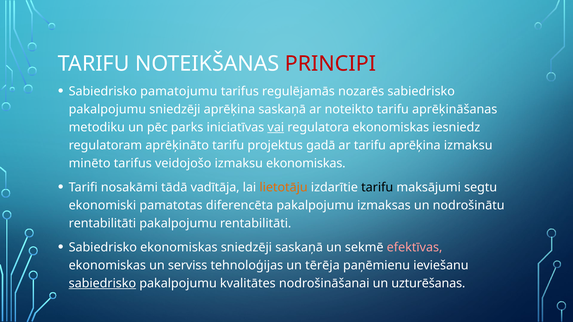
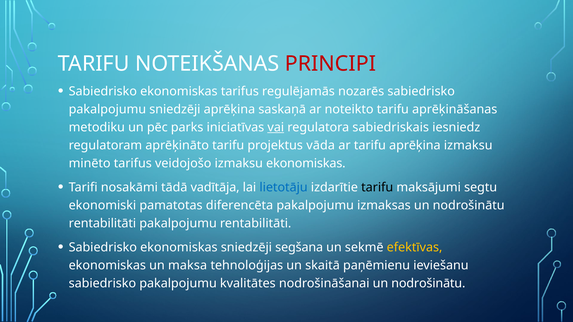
pamatojumu: pamatojumu -> ekonomiskas (179, 91)
regulatora ekonomiskas: ekonomiskas -> sabiedriskais (391, 127)
gadā: gadā -> vāda (321, 145)
lietotāju colour: orange -> blue (284, 188)
sniedzēji saskaņā: saskaņā -> segšana (299, 248)
efektīvas colour: pink -> yellow (415, 248)
serviss: serviss -> maksa (188, 266)
tērēja: tērēja -> skaitā (322, 266)
sabiedrisko underline: present -> none (102, 284)
nodrošināšanai un uzturēšanas: uzturēšanas -> nodrošinātu (428, 284)
